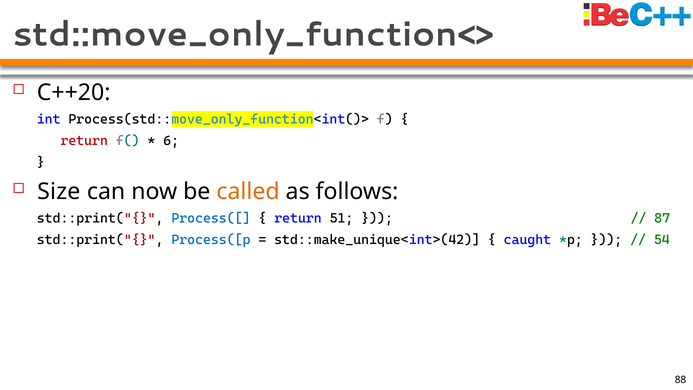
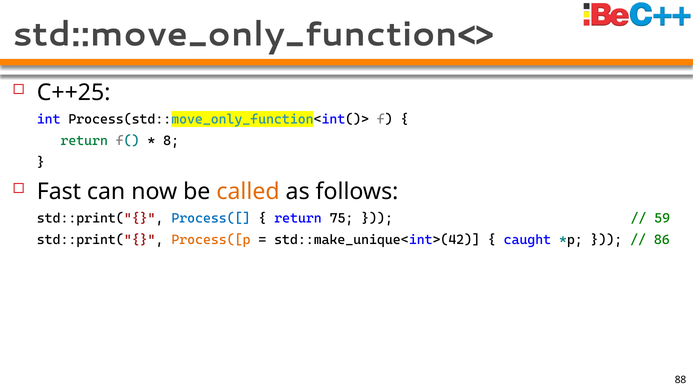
C++20: C++20 -> C++25 (74, 93)
return colour: red -> green (84, 141)
6: 6 -> 8 (171, 141)
Size: Size -> Fast (59, 191)
51: 51 -> 75 (342, 218)
87: 87 -> 59 (662, 218)
Process([p colour: blue -> orange (211, 240)
54: 54 -> 86 (662, 240)
